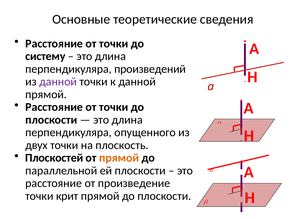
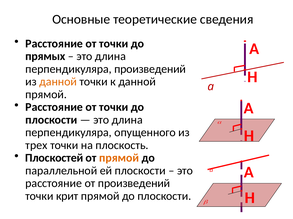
систему: систему -> прямых (45, 56)
данной colour: purple -> orange (58, 82)
двух: двух -> трех (36, 146)
от произведение: произведение -> произведений (134, 184)
